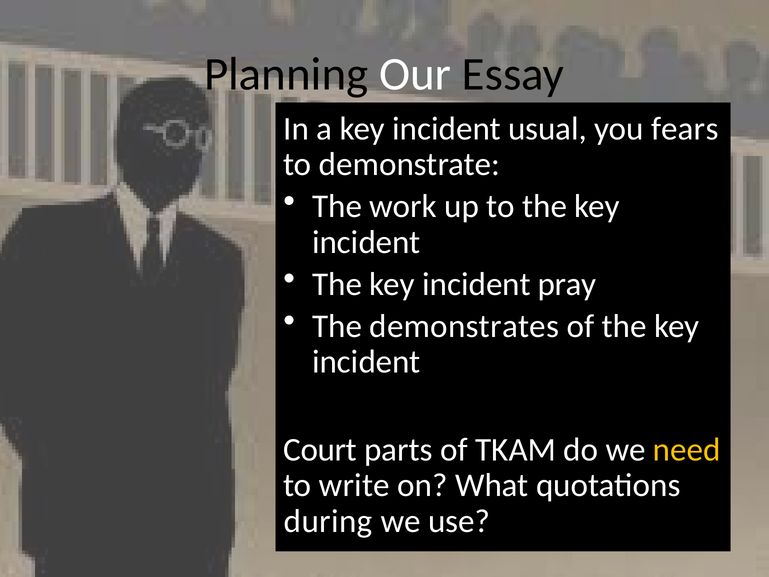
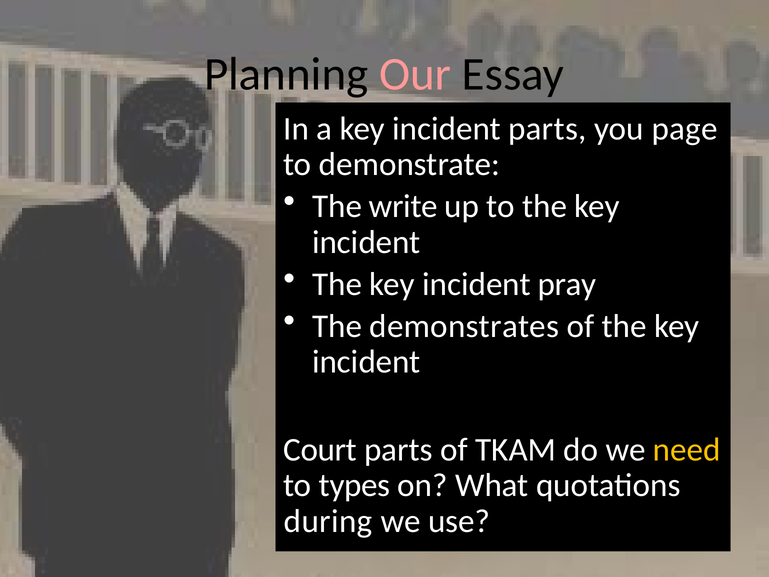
Our colour: white -> pink (415, 74)
incident usual: usual -> parts (547, 129)
fears: fears -> page (685, 129)
work: work -> write (403, 206)
write: write -> types (355, 485)
